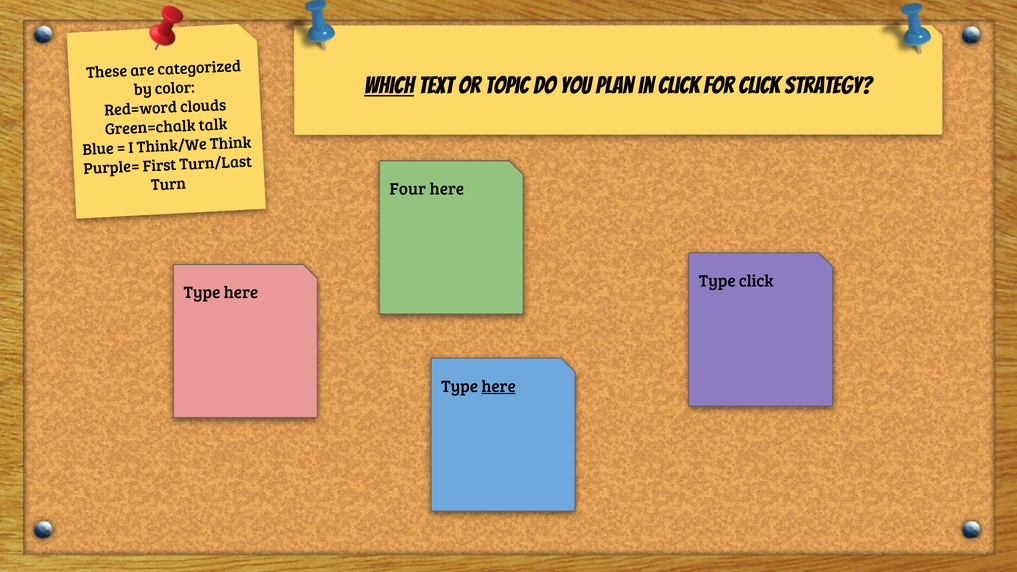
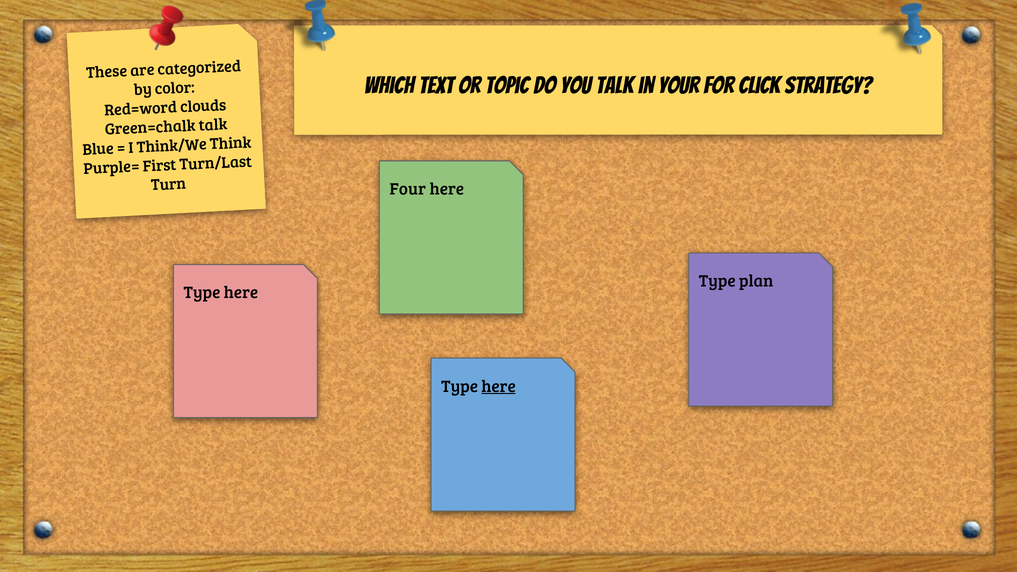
Which underline: present -> none (389, 86)
you plan: plan -> talk (614, 86)
in click: click -> your (679, 86)
Type click: click -> plan (756, 281)
